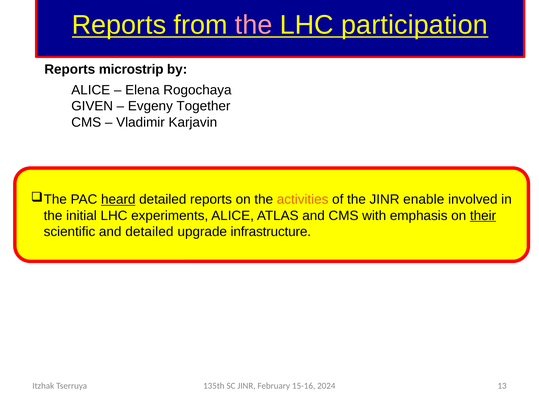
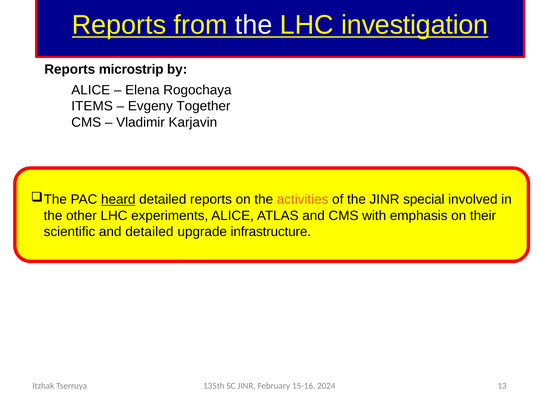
the colour: pink -> white (254, 25)
participation: participation -> investigation (415, 25)
GIVEN: GIVEN -> ITEMS (92, 106)
enable: enable -> special (424, 200)
initial: initial -> other (81, 216)
their underline: present -> none (483, 216)
